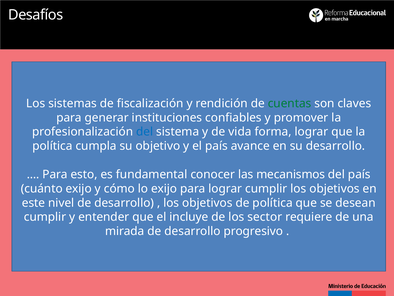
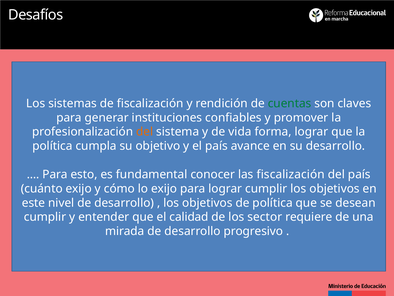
del colour: blue -> orange (145, 132)
mecanismos: mecanismos -> fiscalización (291, 174)
incluye: incluye -> calidad (189, 217)
